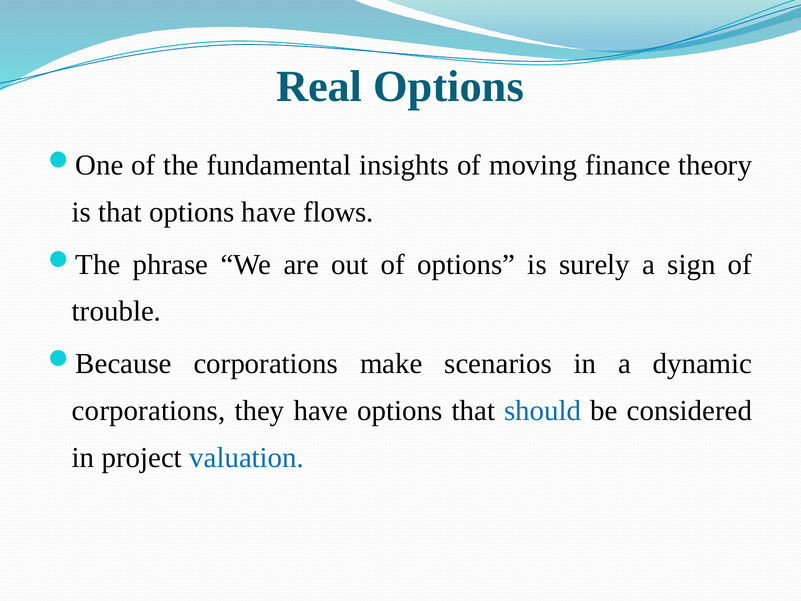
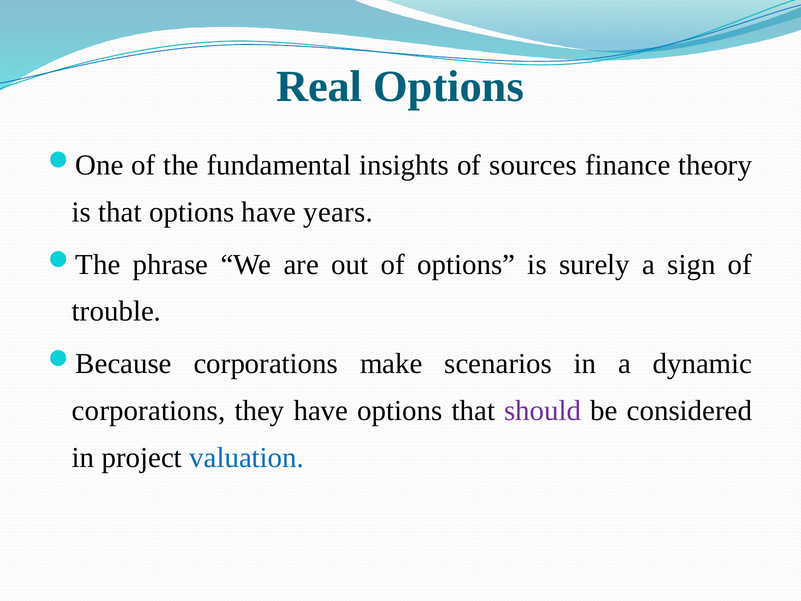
moving: moving -> sources (533, 165)
flows: flows -> years (338, 212)
should colour: blue -> purple (543, 411)
